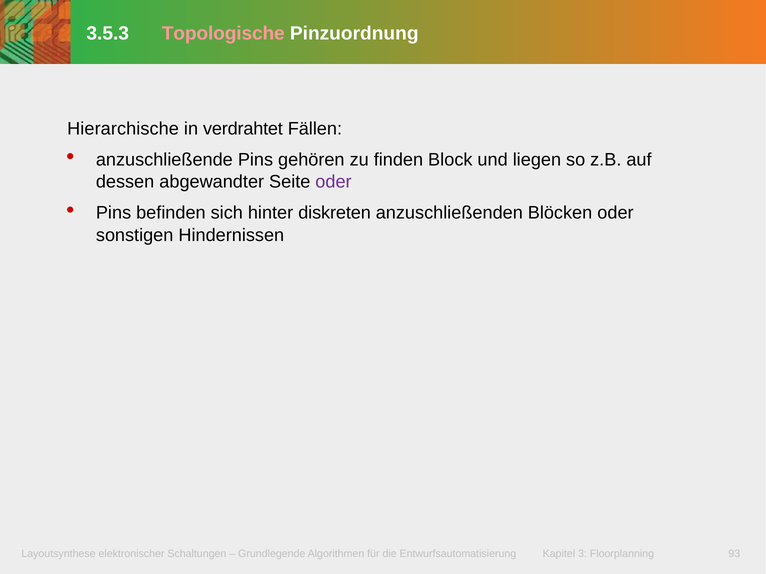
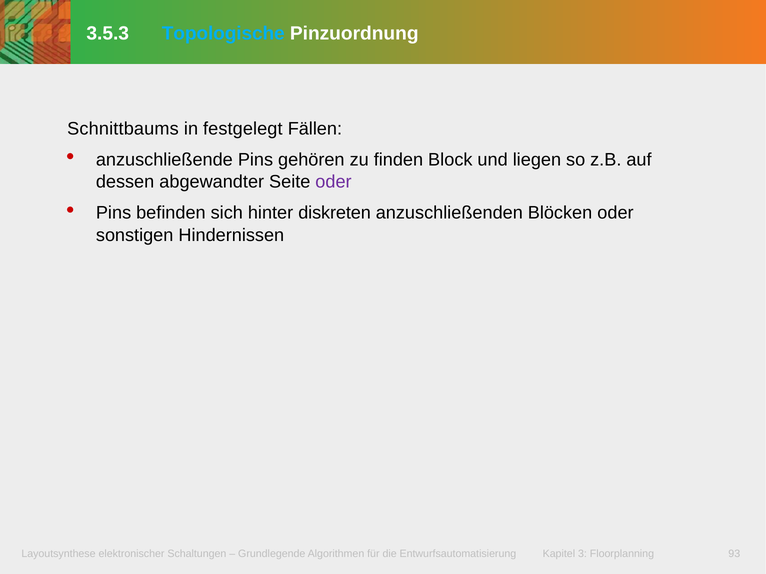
Topologische colour: pink -> light blue (223, 33)
Hierarchische: Hierarchische -> Schnittbaums (123, 129)
verdrahtet: verdrahtet -> festgelegt (243, 129)
